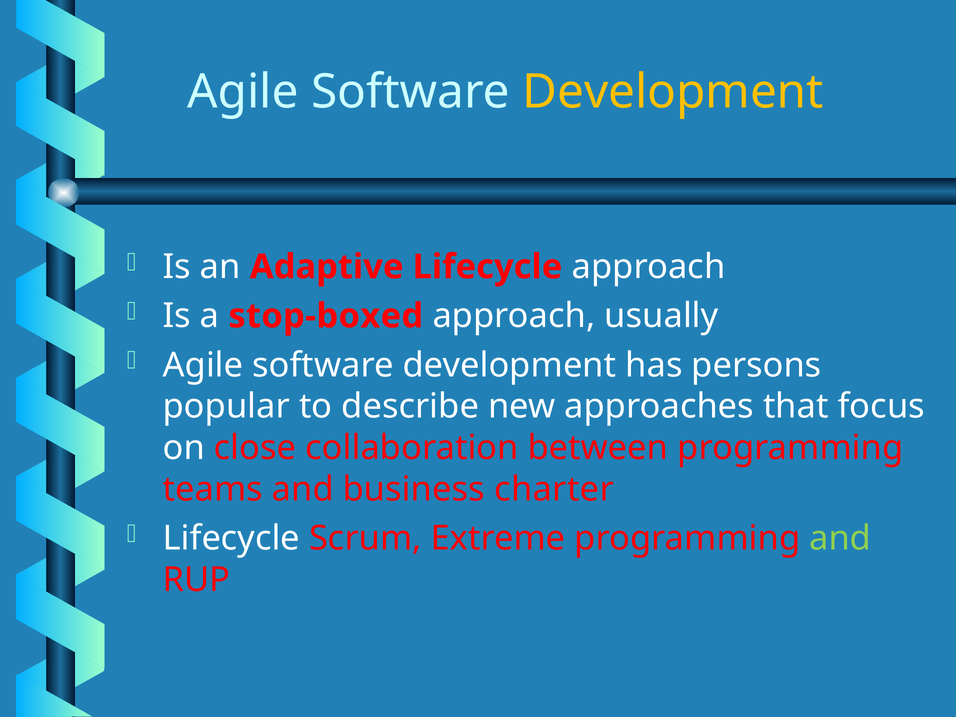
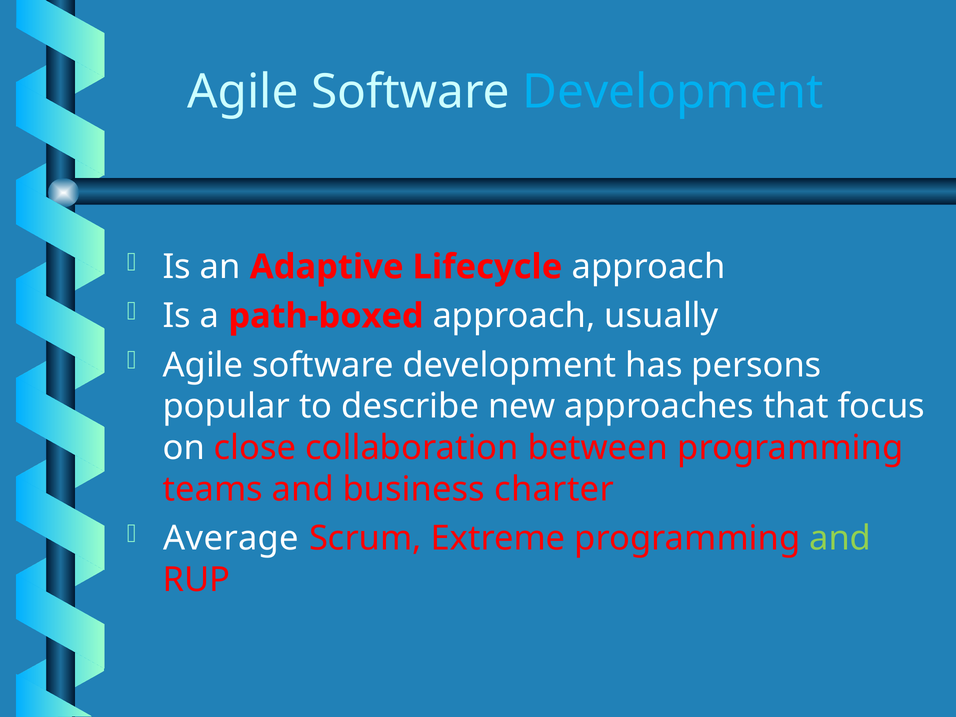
Development colour: yellow -> light blue (673, 92)
stop-boxed: stop-boxed -> path-boxed (326, 316)
Lifecycle: Lifecycle -> Average (231, 538)
